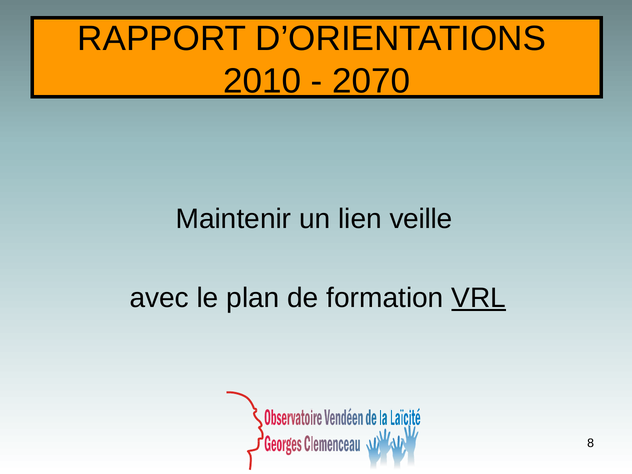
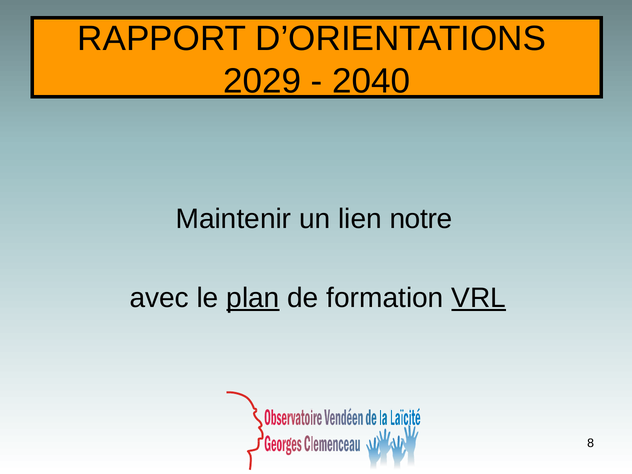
2010: 2010 -> 2029 (262, 81)
2070: 2070 -> 2040 (371, 81)
veille: veille -> notre (421, 219)
plan underline: none -> present (253, 298)
